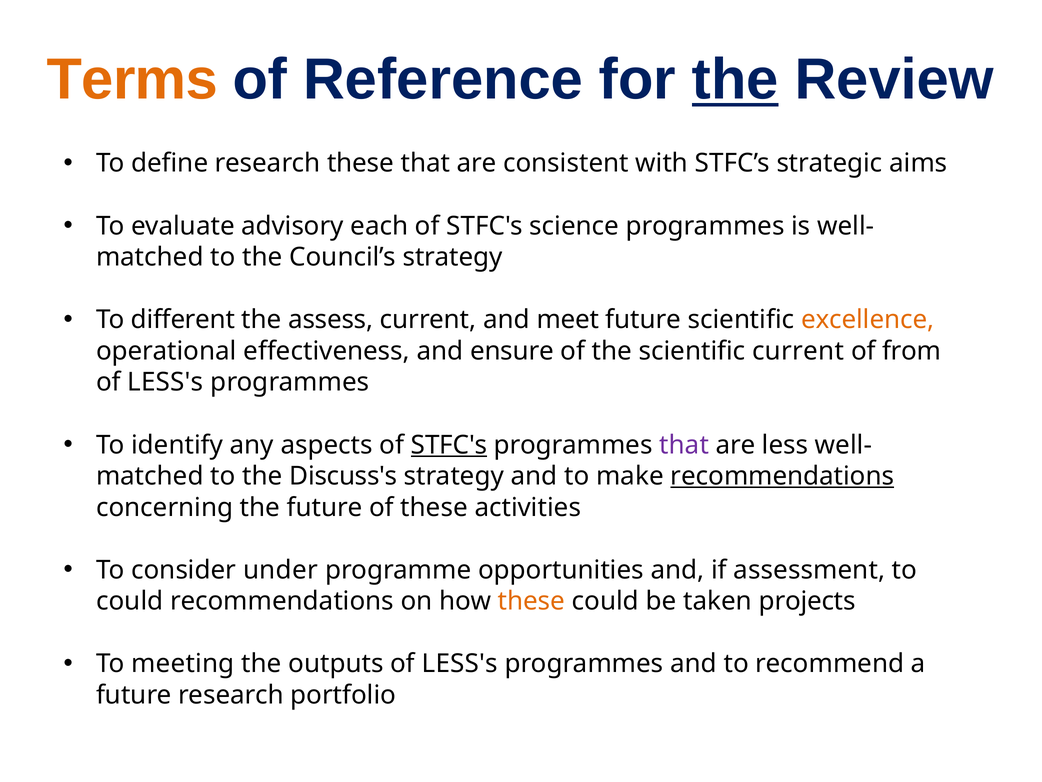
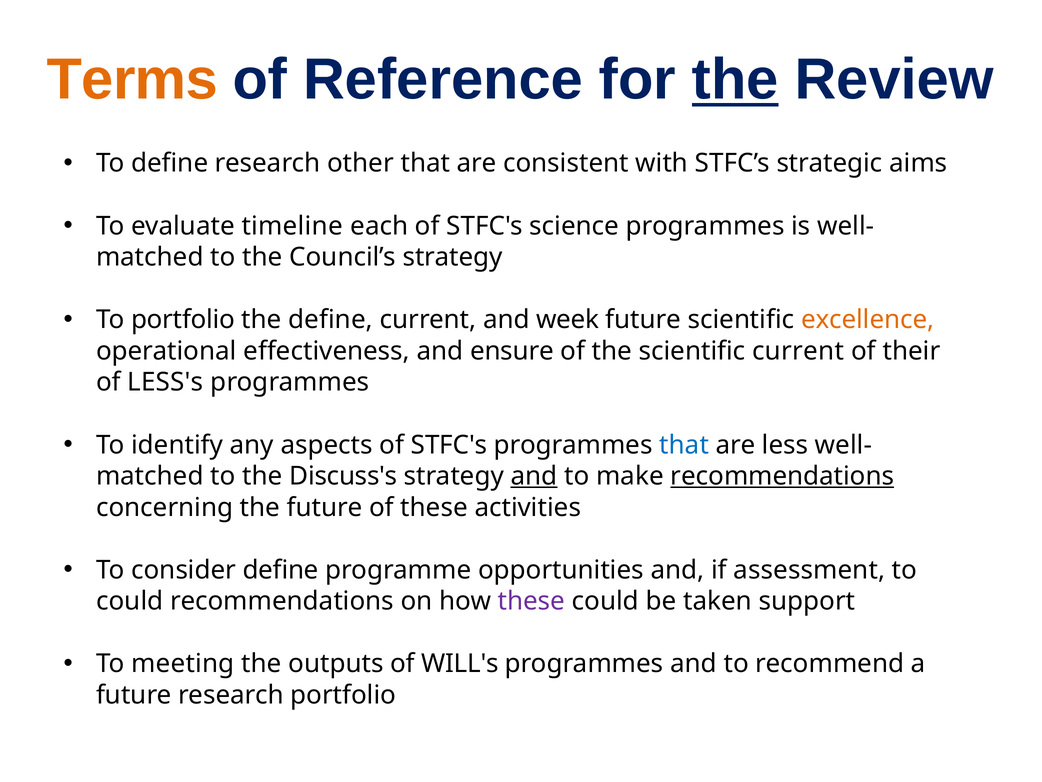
research these: these -> other (361, 163)
advisory: advisory -> timeline (292, 226)
To different: different -> portfolio (183, 320)
the assess: assess -> define (331, 320)
meet: meet -> week (568, 320)
from: from -> their (911, 351)
STFC's underline: present -> none (449, 445)
that colour: purple -> blue (684, 445)
and underline: none -> present (534, 476)
consider under: under -> define (281, 570)
these colour: orange -> purple (531, 601)
projects: projects -> support (807, 601)
LESS's: LESS's -> WILL's (460, 663)
